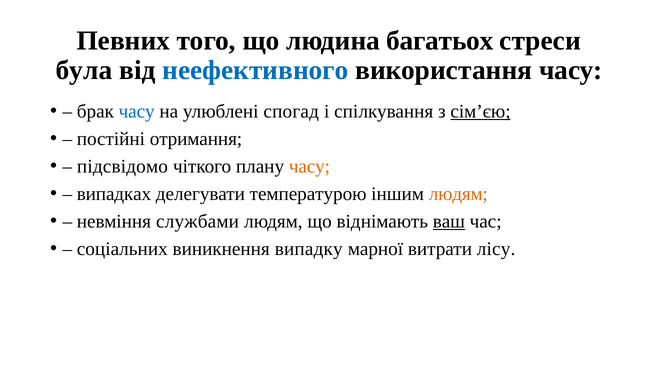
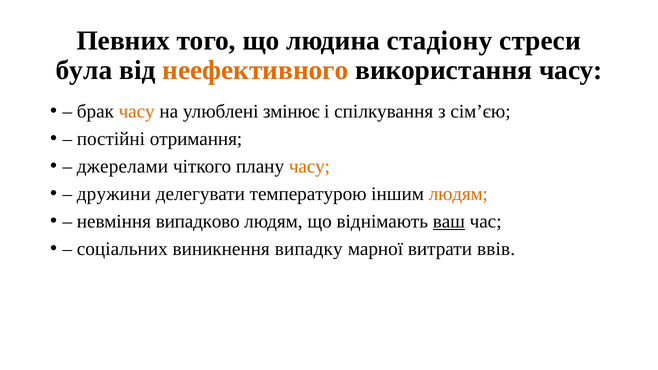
багатьох: багатьох -> стадіону (440, 40)
неефективного colour: blue -> orange (255, 70)
часу colour: blue -> orange (137, 111)
спогад: спогад -> змінює (291, 111)
сім’єю underline: present -> none (481, 111)
підсвідомо: підсвідомо -> джерелами (122, 166)
випадках: випадках -> дружини (114, 194)
службами: службами -> випадково (198, 221)
лісу: лісу -> ввів (496, 249)
